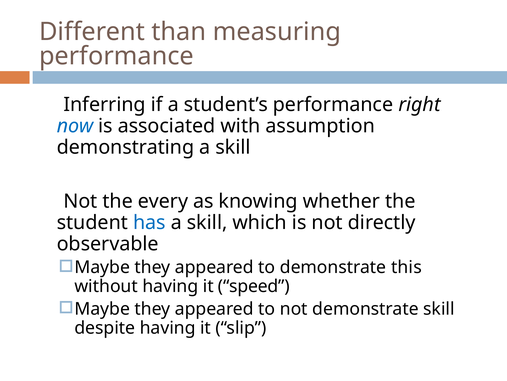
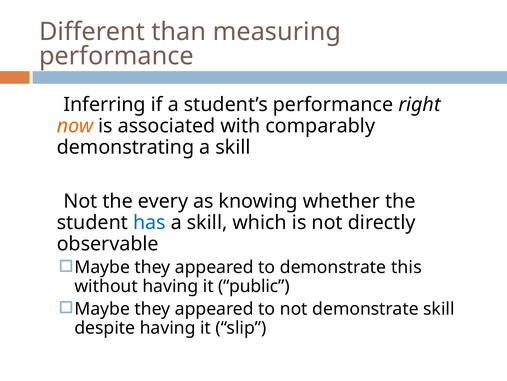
now colour: blue -> orange (75, 126)
assumption: assumption -> comparably (320, 126)
speed: speed -> public (254, 286)
